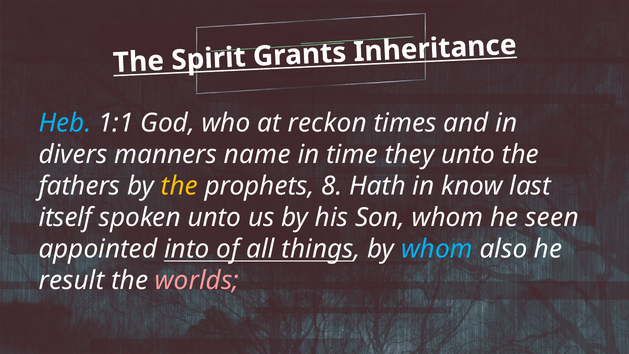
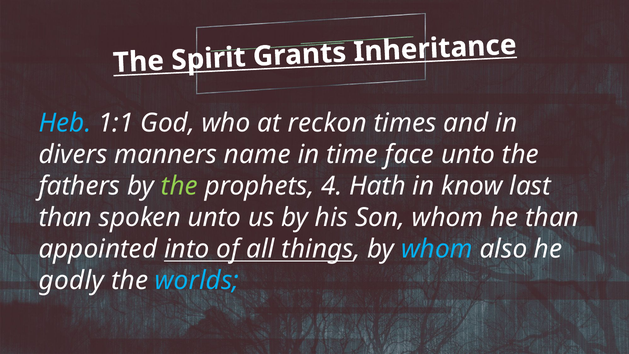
they: they -> face (409, 155)
the colour: yellow -> light green (179, 186)
8: 8 -> 4 (332, 186)
itself: itself -> than (65, 217)
he seen: seen -> than (552, 217)
result: result -> godly (71, 280)
worlds colour: pink -> light blue (197, 280)
